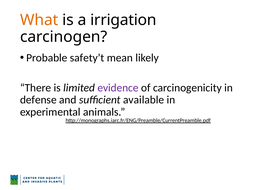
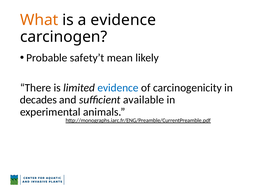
a irrigation: irrigation -> evidence (123, 20)
evidence colour: purple -> blue (118, 88)
defense: defense -> decades (38, 100)
